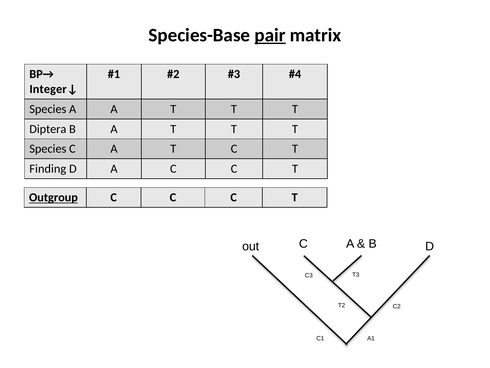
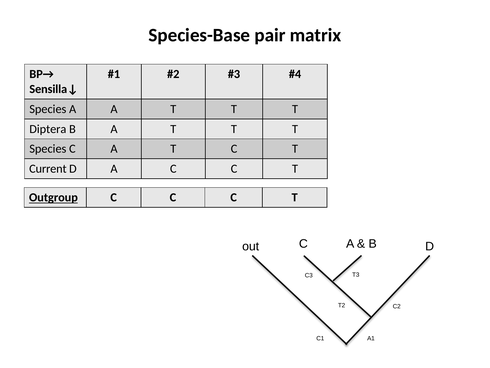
pair underline: present -> none (270, 35)
Integer↓: Integer↓ -> Sensilla↓ (54, 89)
Finding: Finding -> Current (48, 169)
